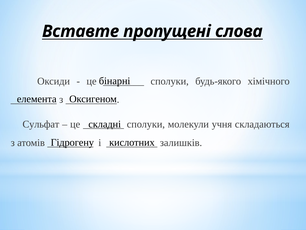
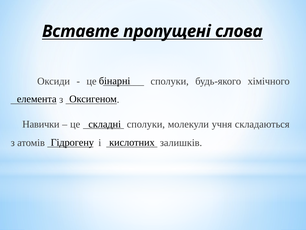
Сульфат: Сульфат -> Навички (41, 124)
